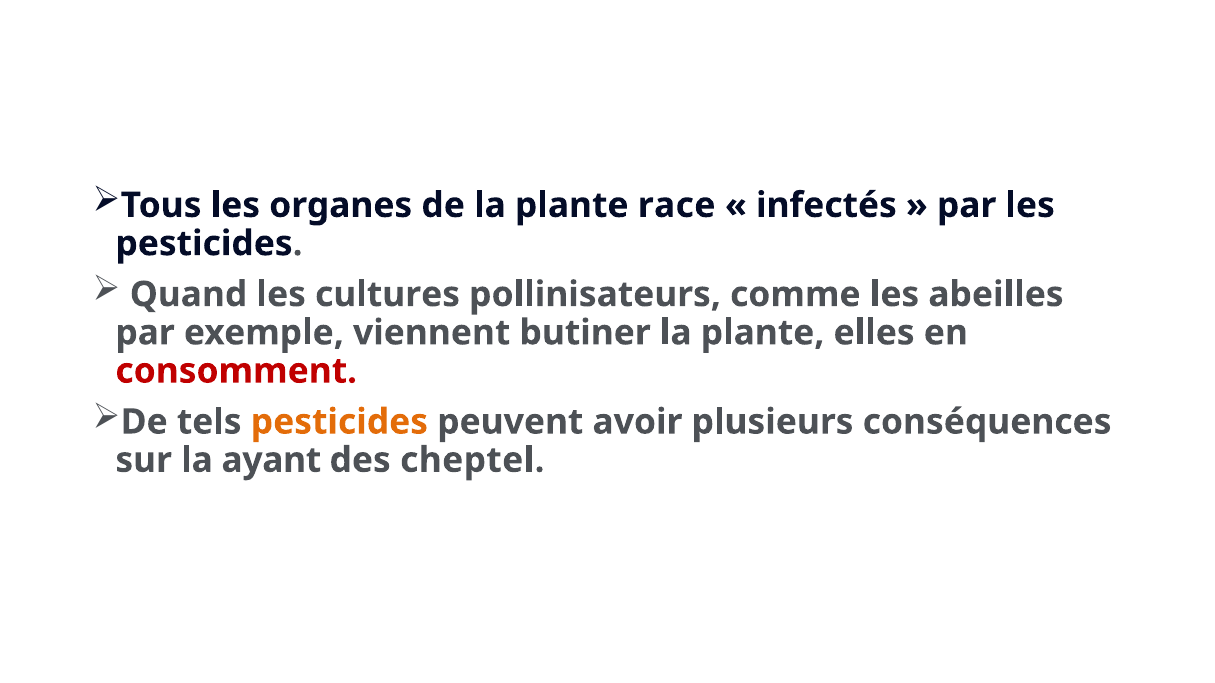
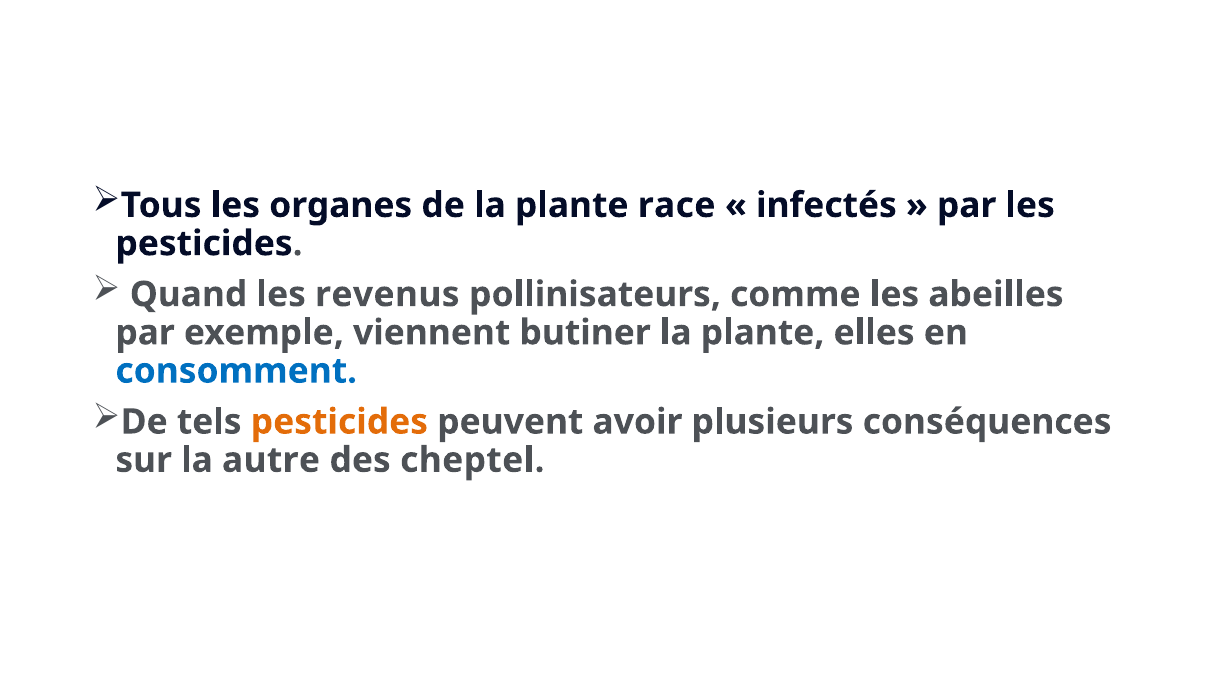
cultures: cultures -> revenus (387, 295)
consomment colour: red -> blue (236, 371)
ayant: ayant -> autre (271, 460)
